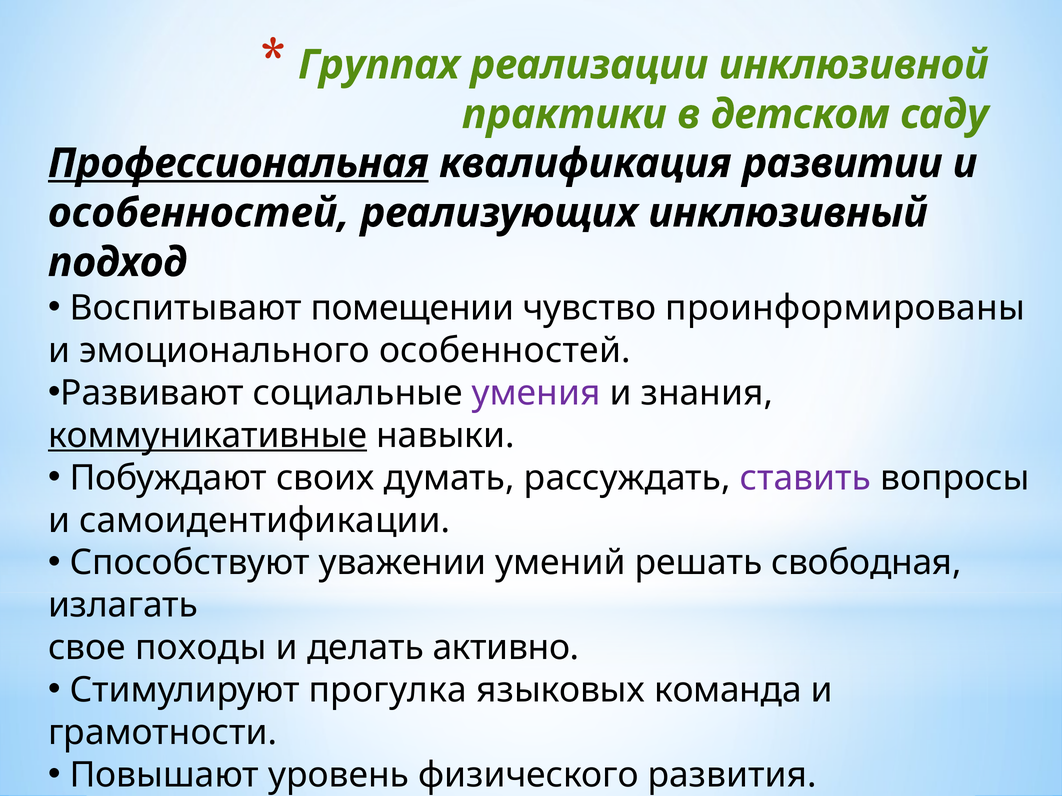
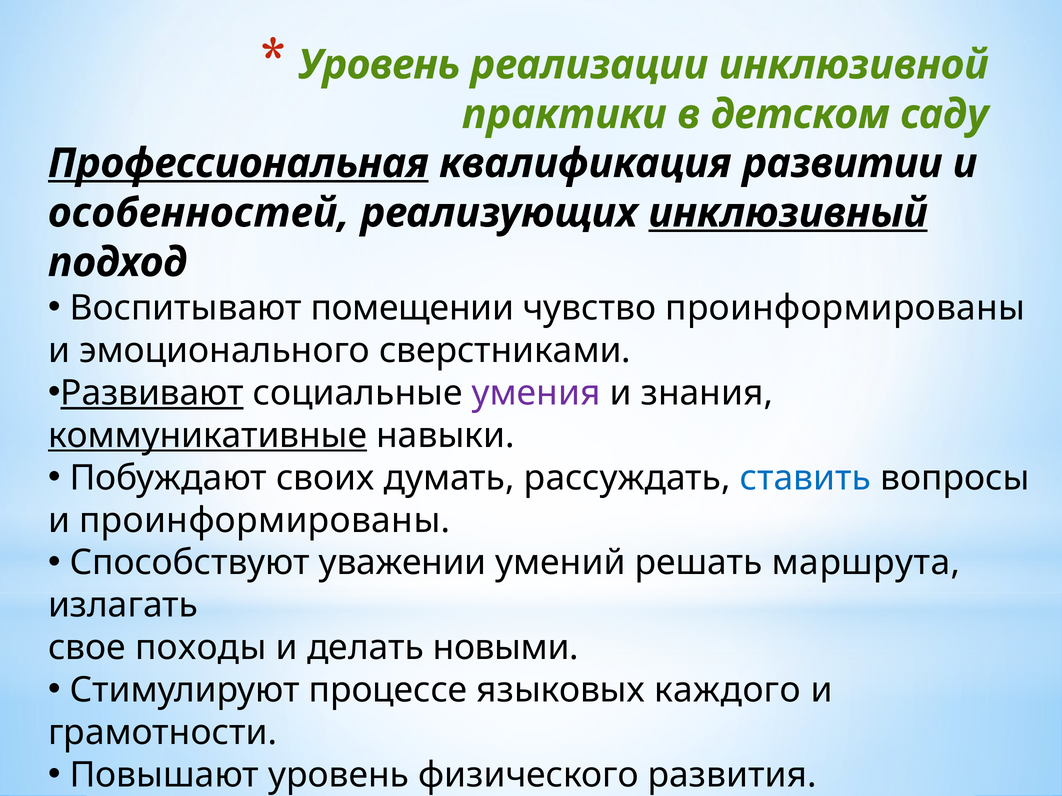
Группах: Группах -> Уровень (379, 65)
инклюзивный underline: none -> present (788, 213)
эмоционального особенностей: особенностей -> сверстниками (505, 351)
Развивают underline: none -> present (152, 393)
ставить colour: purple -> blue (805, 478)
и самоидентификации: самоидентификации -> проинформированы (265, 521)
свободная: свободная -> маршрута (866, 563)
активно: активно -> новыми (506, 648)
прогулка: прогулка -> процессе (388, 691)
команда: команда -> каждого (728, 691)
